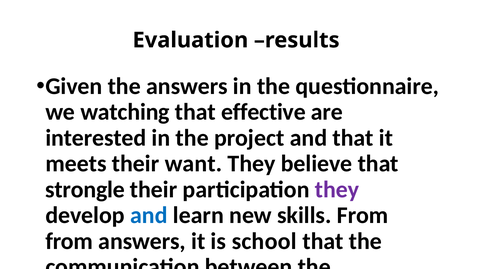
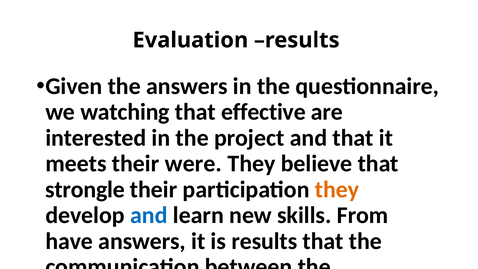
want: want -> were (193, 164)
they colour: purple -> orange (337, 189)
from: from -> have (69, 241)
is school: school -> results (264, 241)
